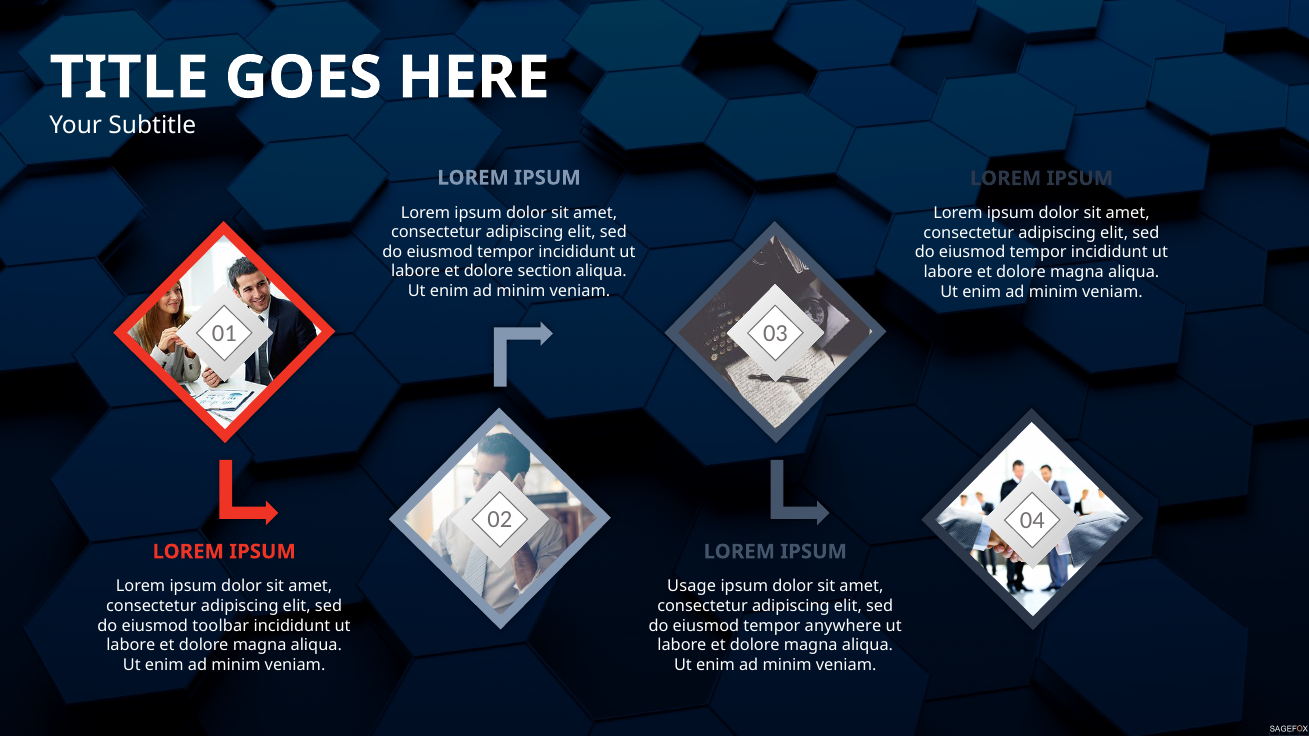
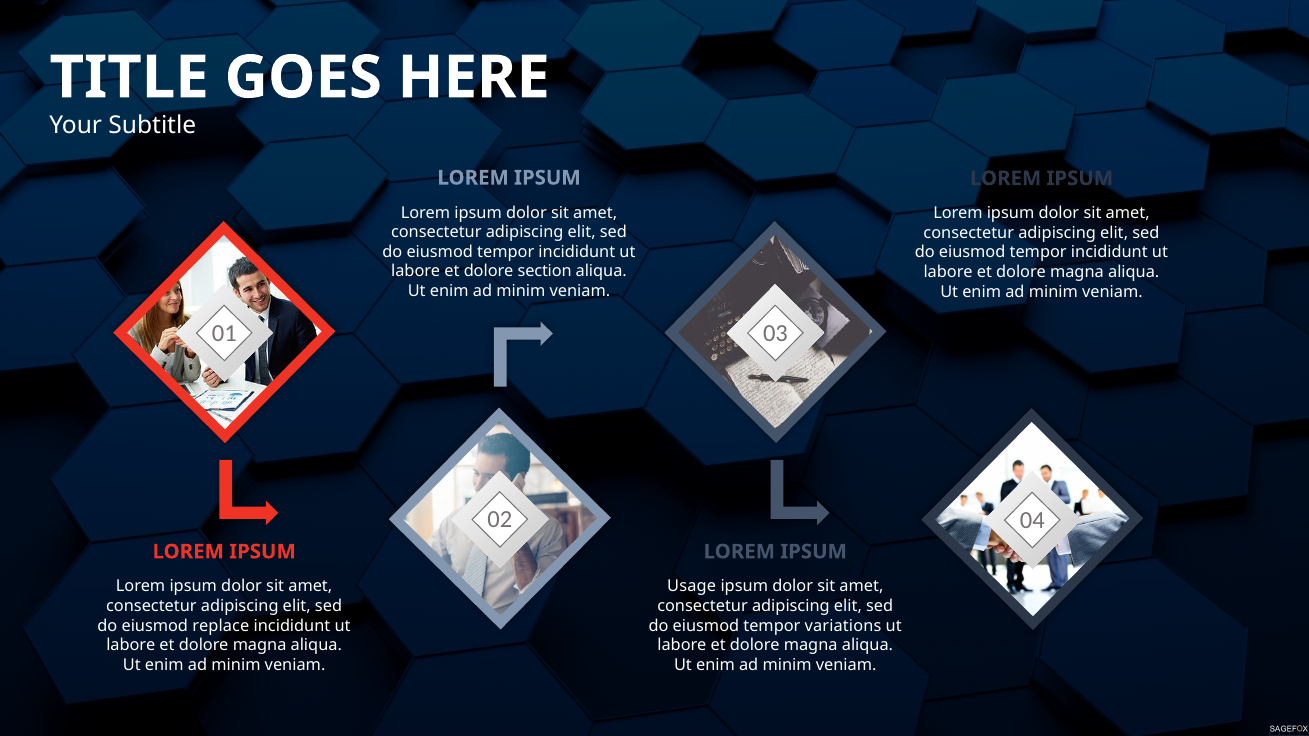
toolbar: toolbar -> replace (221, 626)
anywhere: anywhere -> variations (843, 626)
